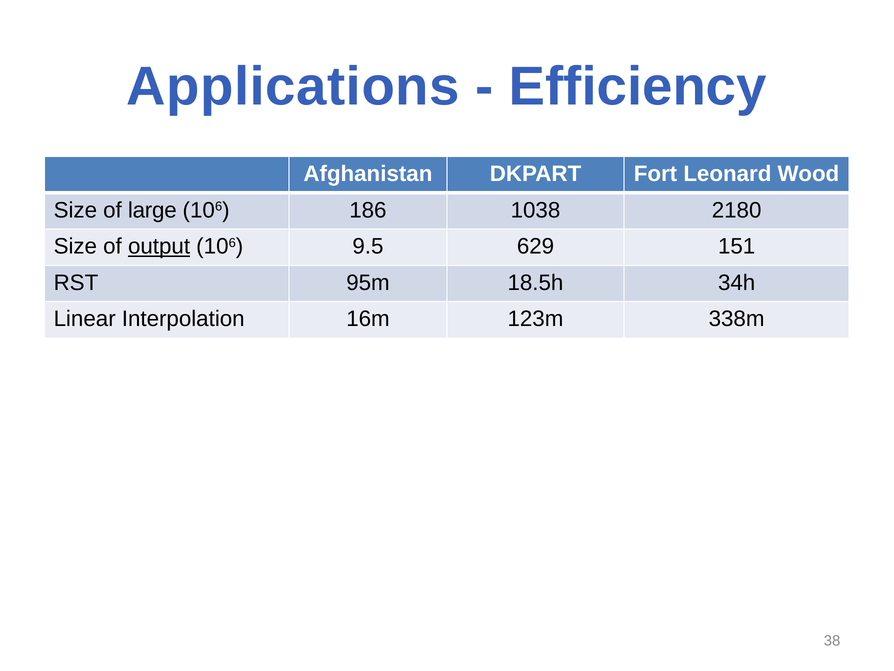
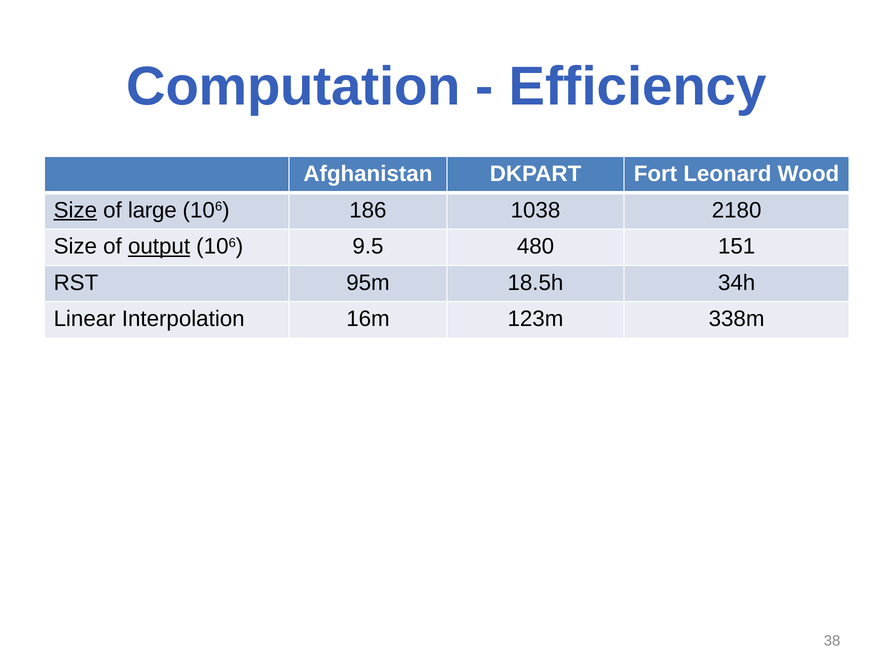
Applications: Applications -> Computation (293, 87)
Size underline: none -> present (75, 210)
629: 629 -> 480 (536, 246)
